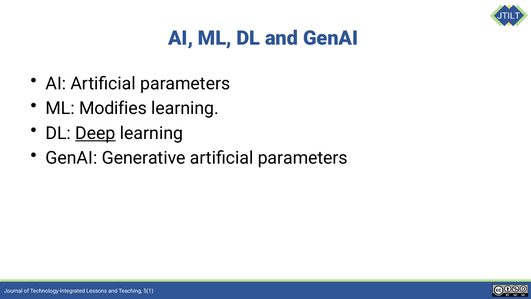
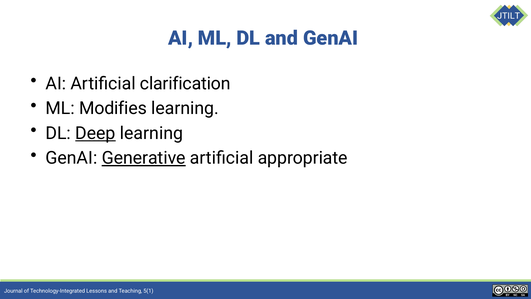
AI Artificial parameters: parameters -> clarification (185, 84)
Generative underline: none -> present (144, 158)
parameters: parameters -> appropriate (303, 158)
